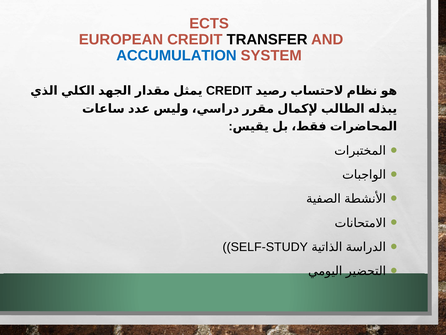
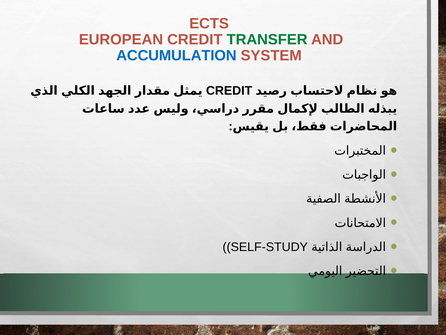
TRANSFER colour: black -> green (267, 39)
